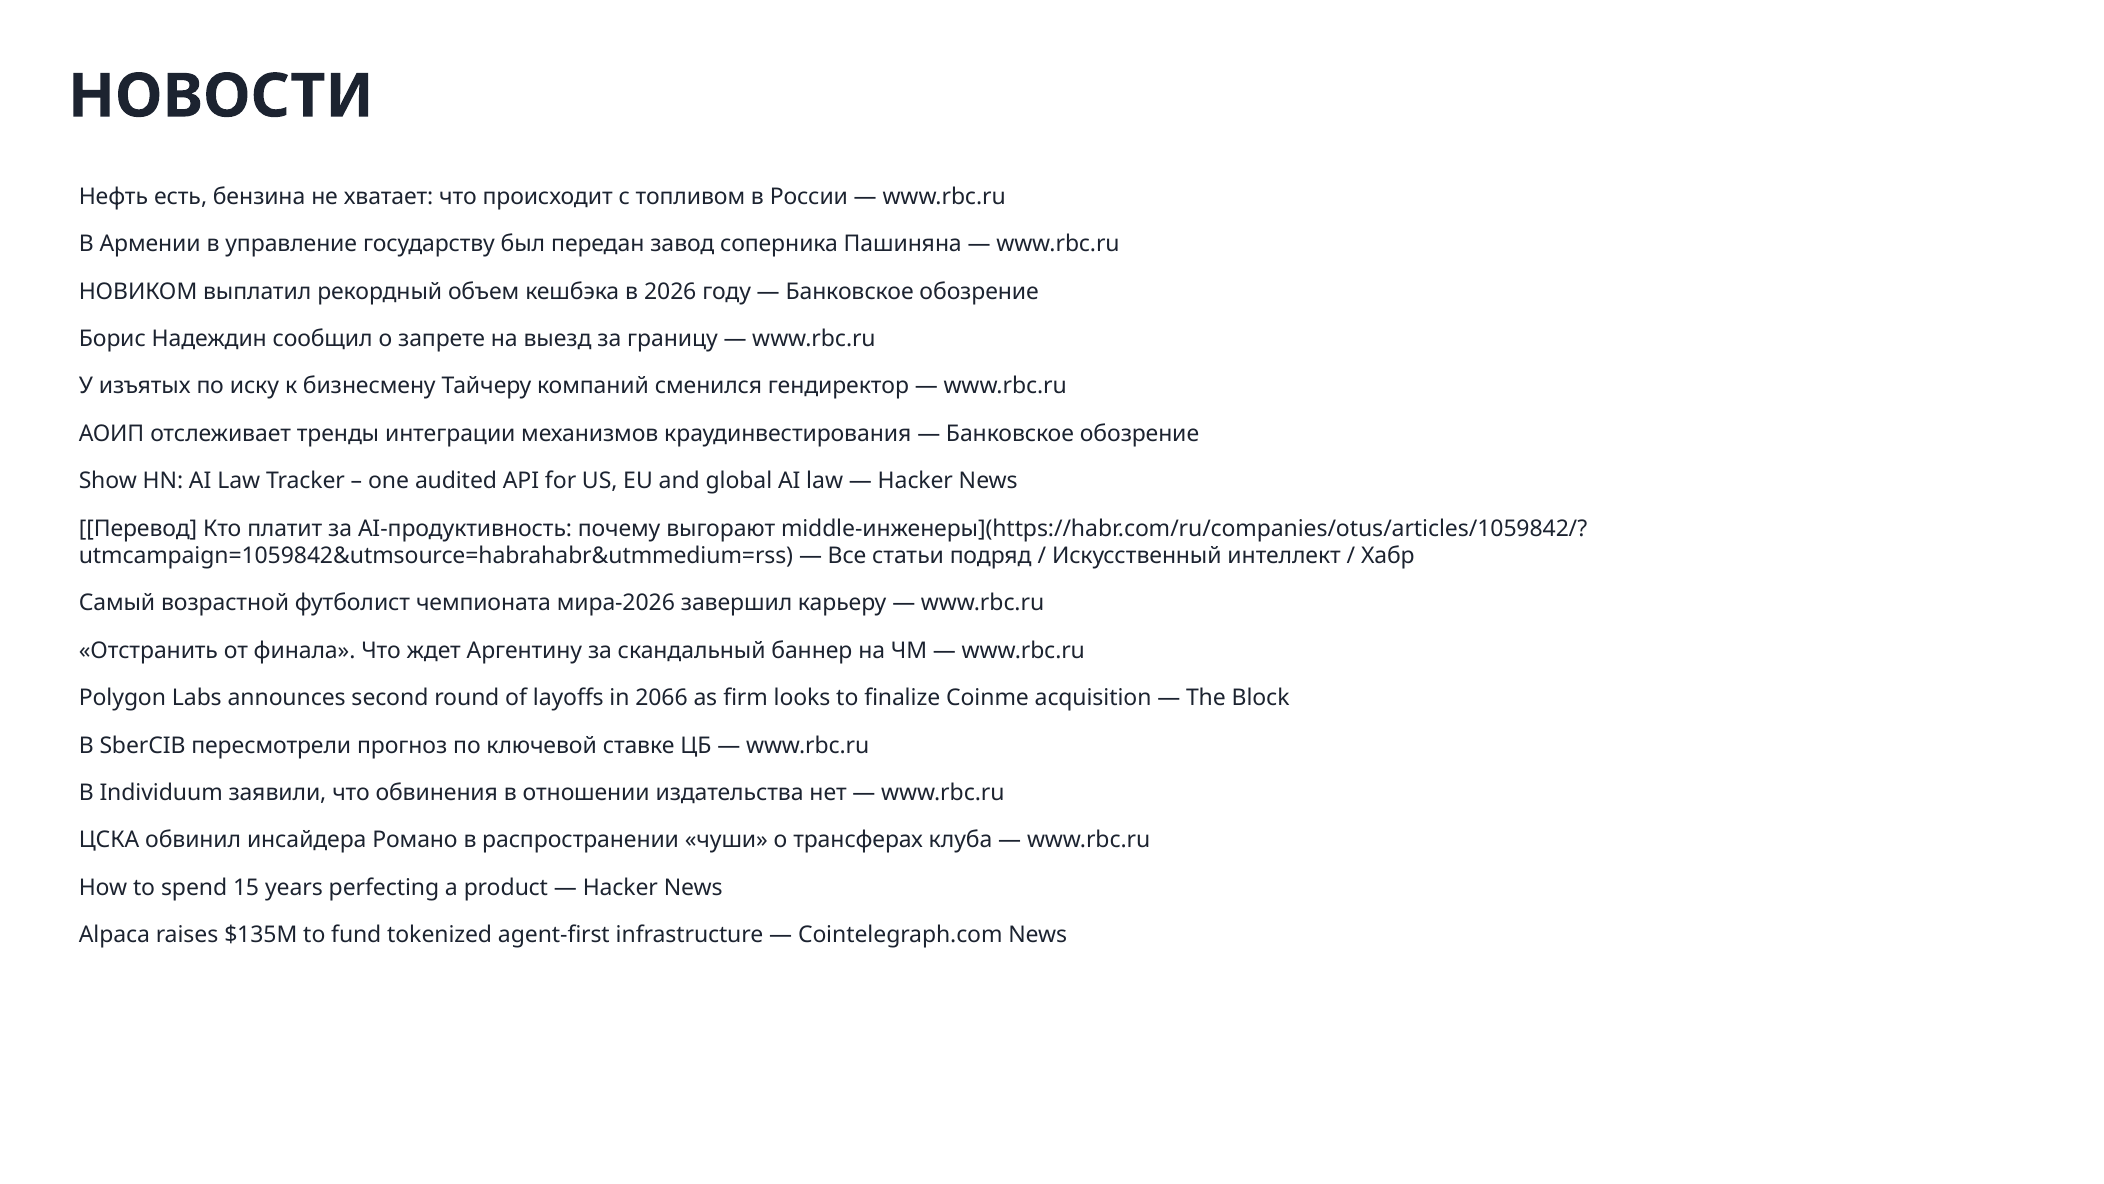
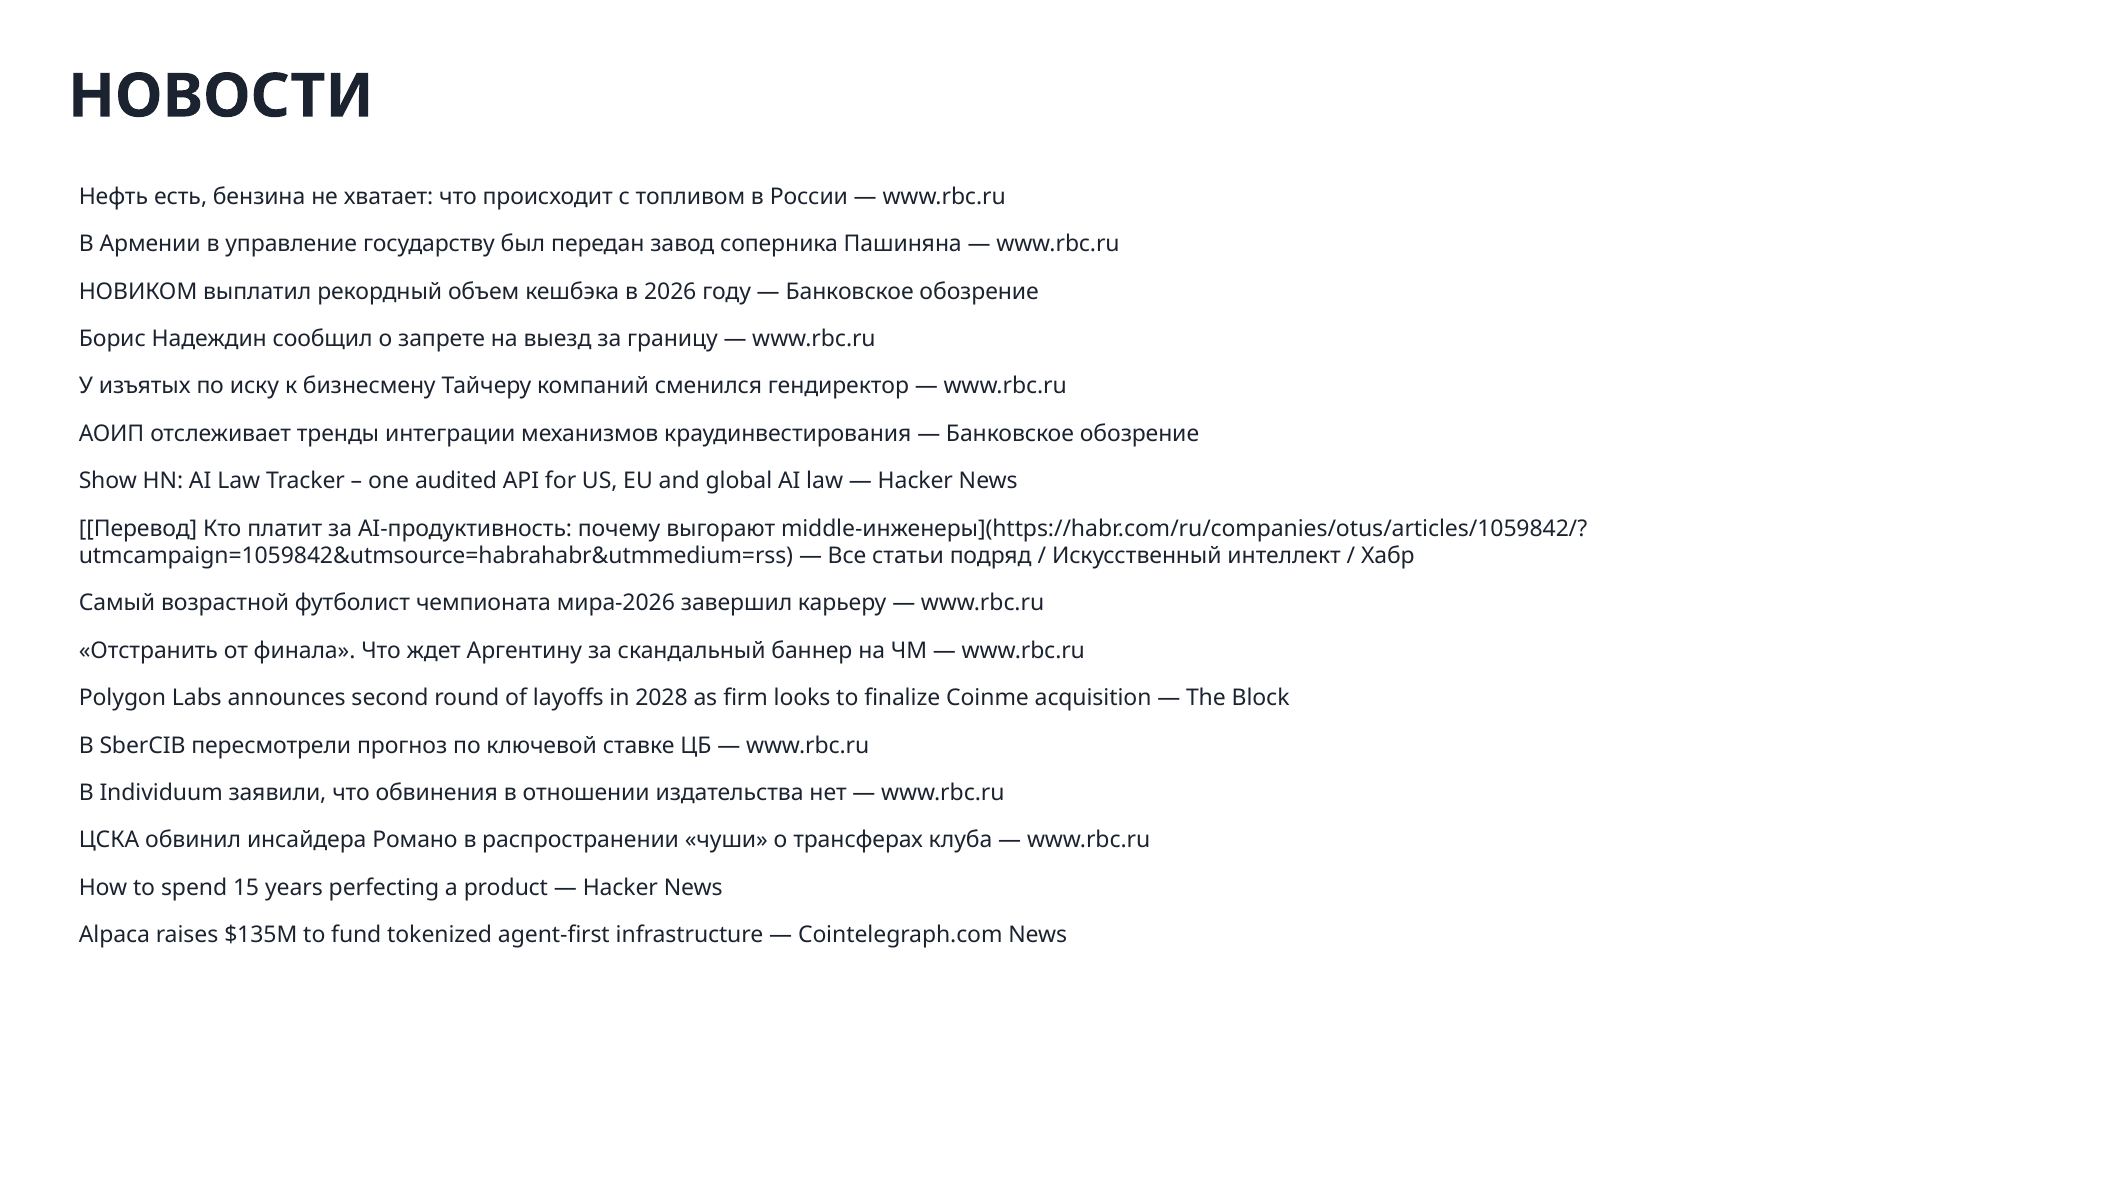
2066: 2066 -> 2028 (662, 698)
